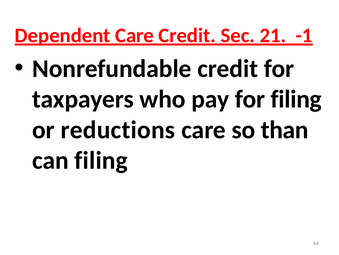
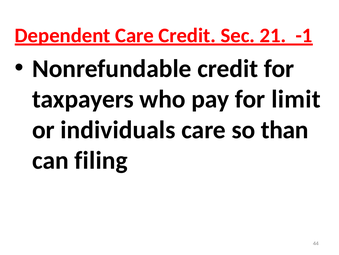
for filing: filing -> limit (296, 99)
reductions: reductions -> individuals (118, 129)
